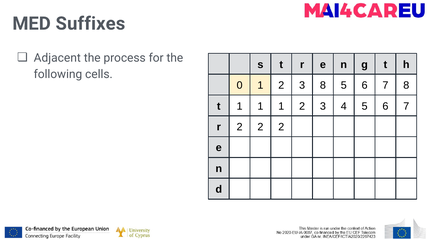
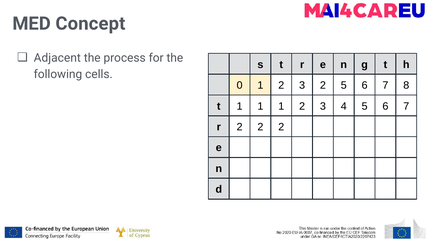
Suffixes: Suffixes -> Concept (90, 24)
3 8: 8 -> 2 (323, 85)
